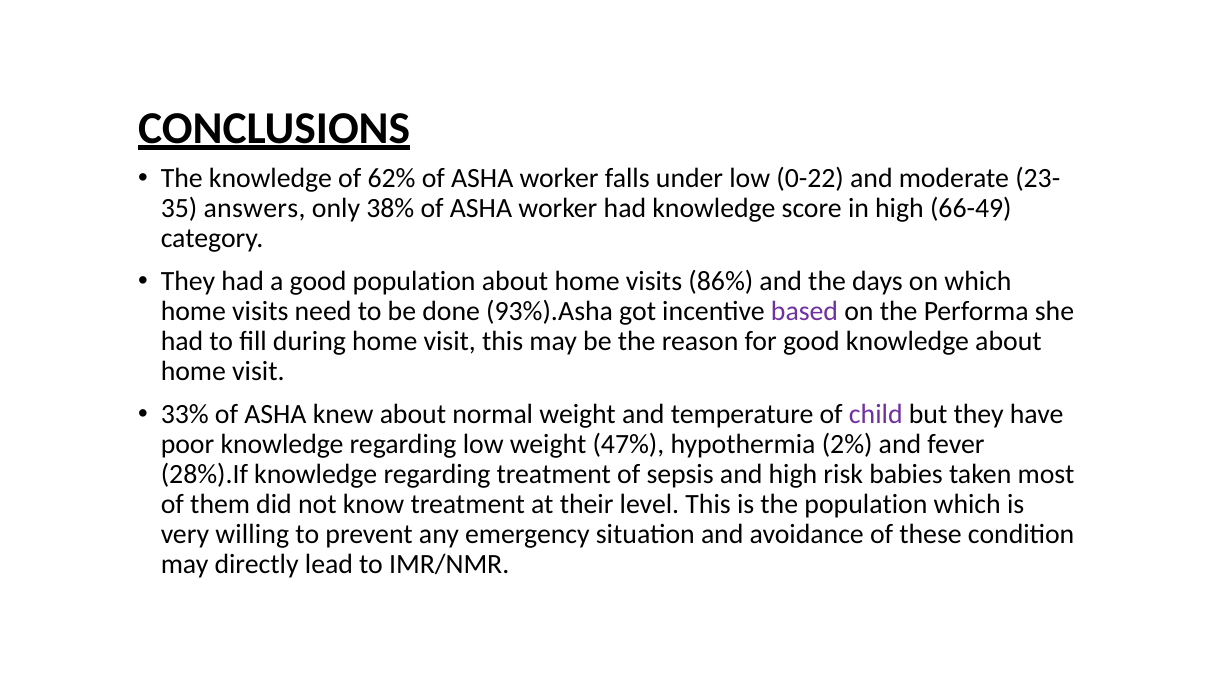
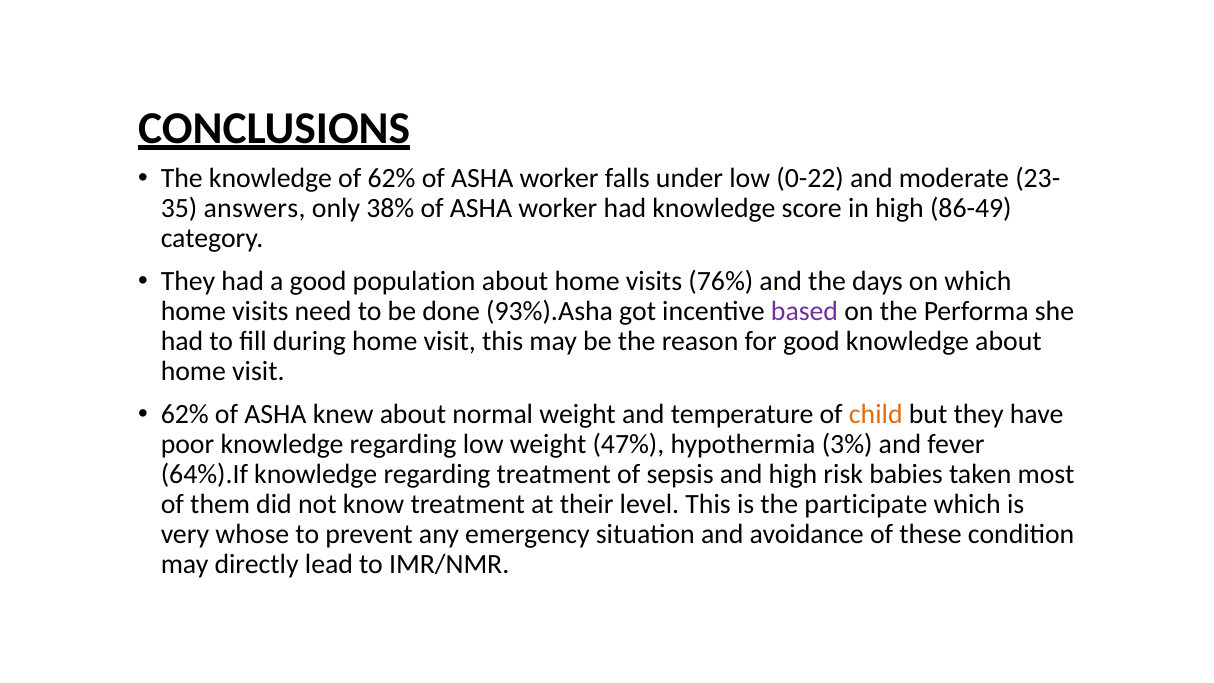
66-49: 66-49 -> 86-49 (971, 208)
86%: 86% -> 76% (721, 281)
33%: 33% -> 62% (185, 414)
child colour: purple -> orange (876, 414)
2%: 2% -> 3% (847, 444)
28%).If: 28%).If -> 64%).If (204, 474)
the population: population -> participate (866, 504)
willing: willing -> whose (252, 534)
